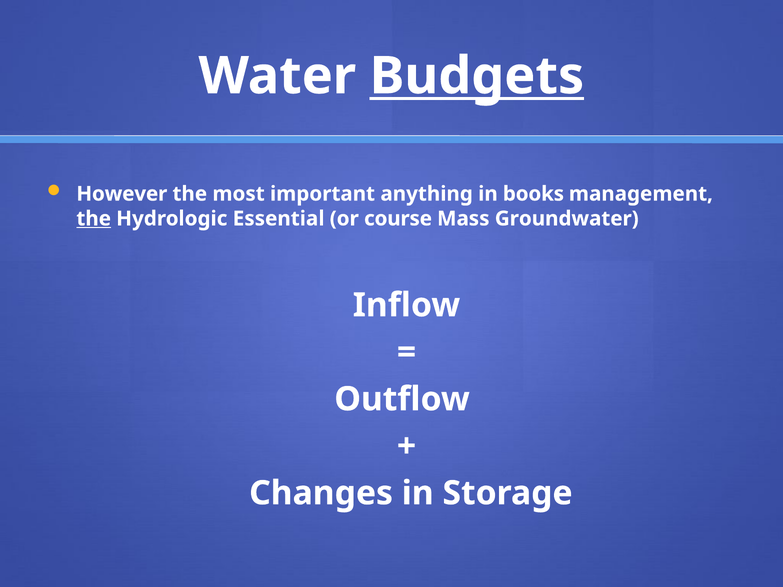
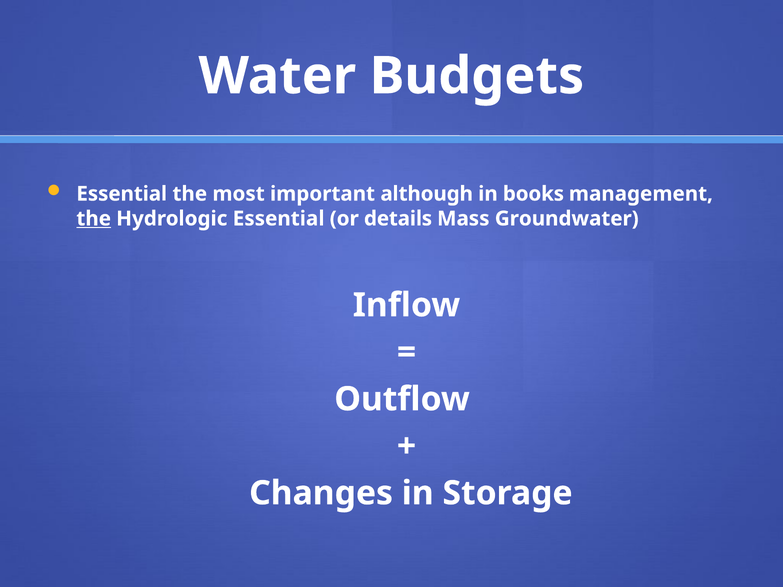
Budgets underline: present -> none (477, 76)
However: However -> Essential (122, 194)
anything: anything -> although (427, 194)
course: course -> details (398, 219)
